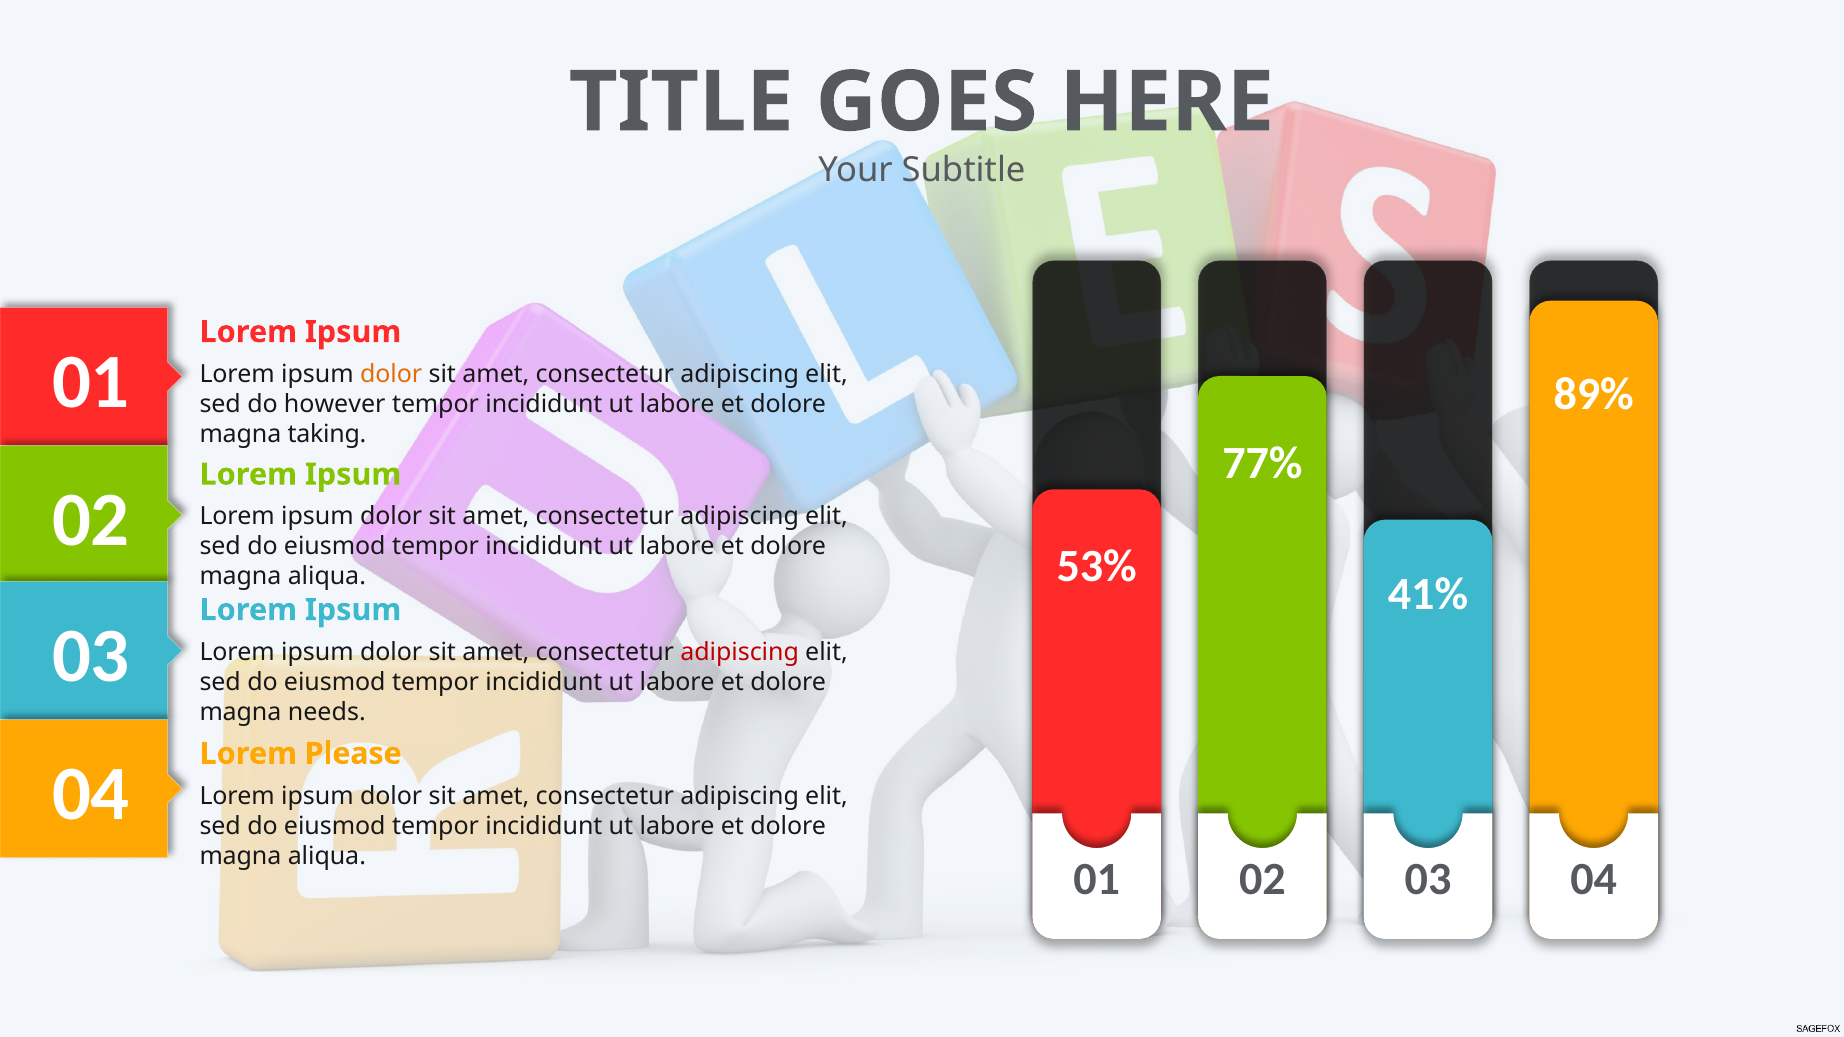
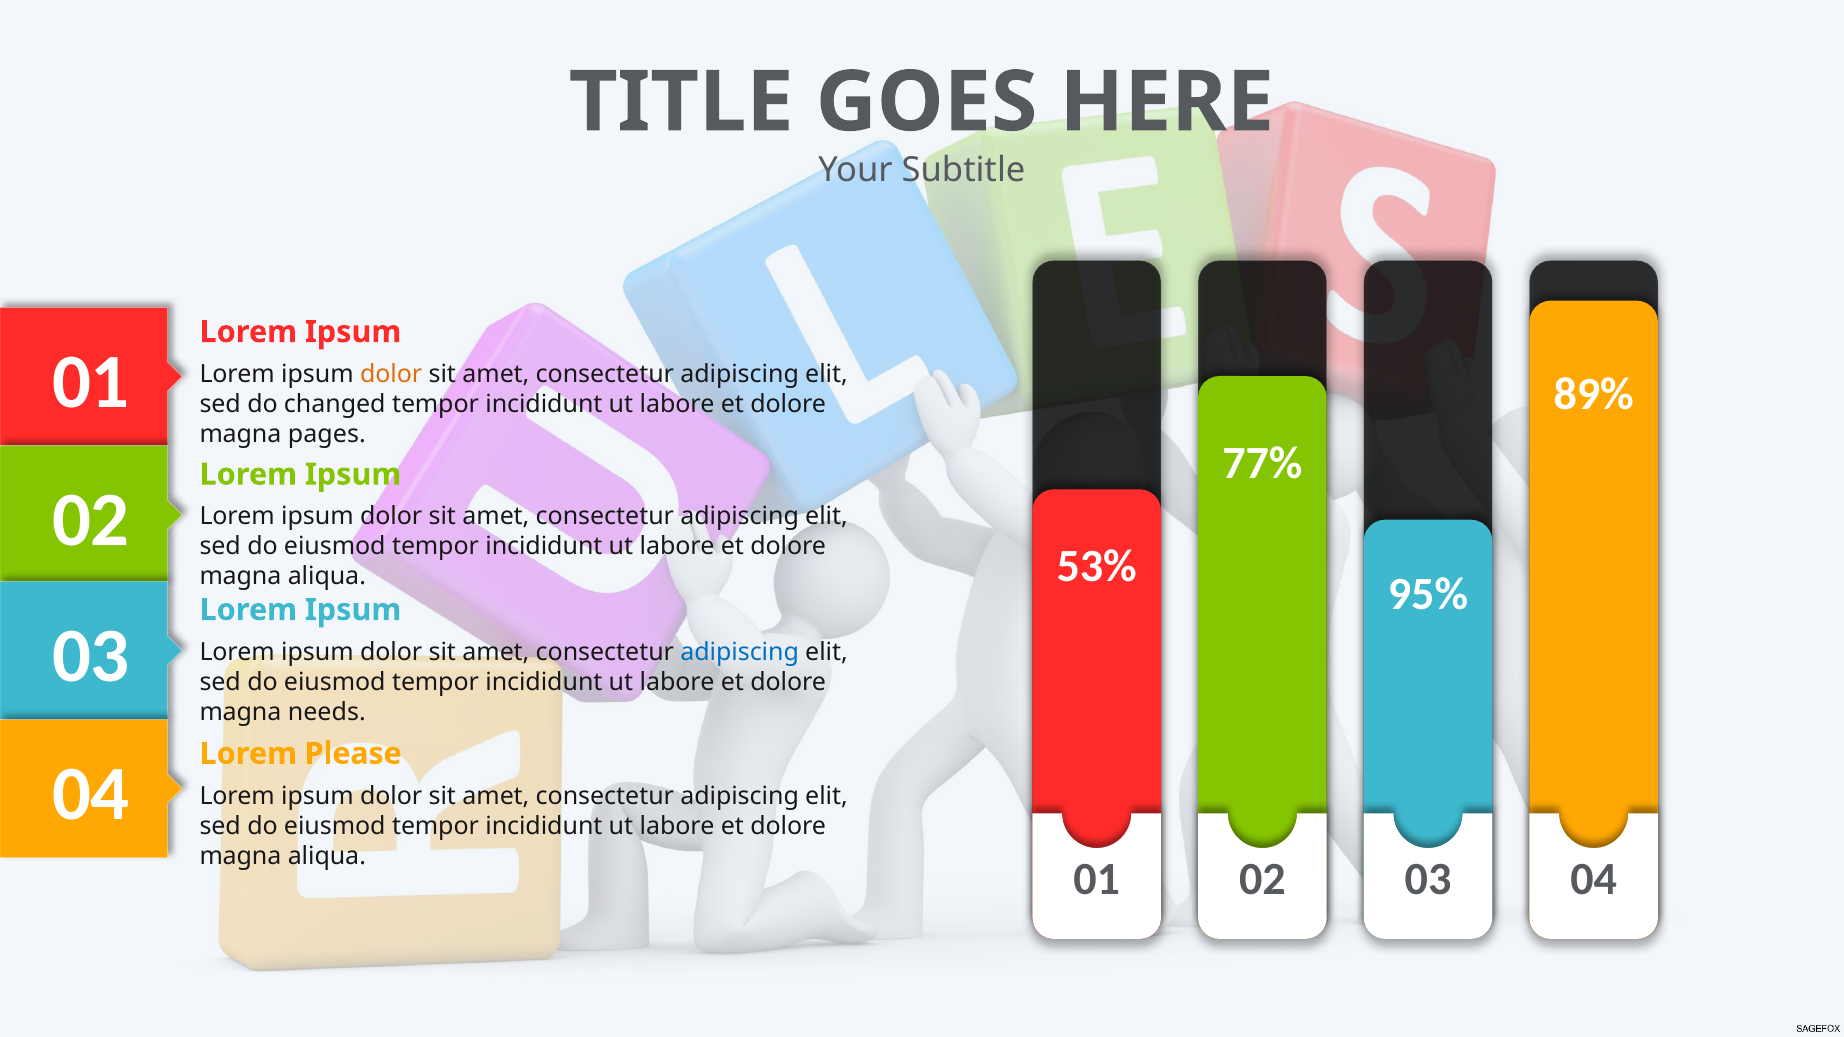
however: however -> changed (335, 404)
taking: taking -> pages (327, 434)
41%: 41% -> 95% (1428, 594)
adipiscing colour: red -> blue (740, 652)
